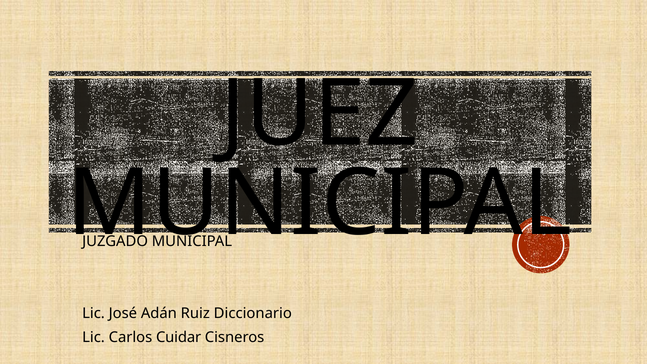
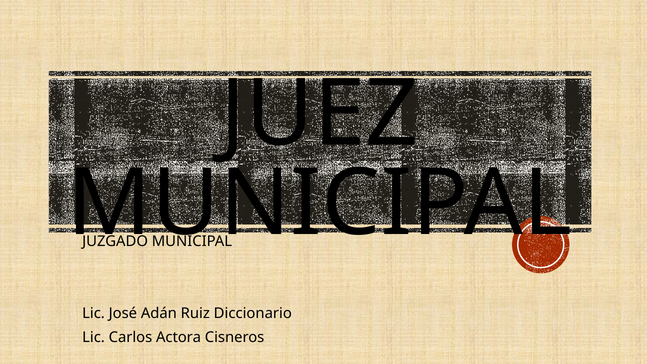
Cuidar: Cuidar -> Actora (179, 337)
